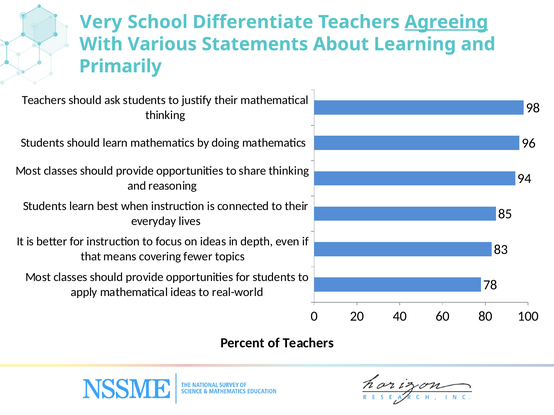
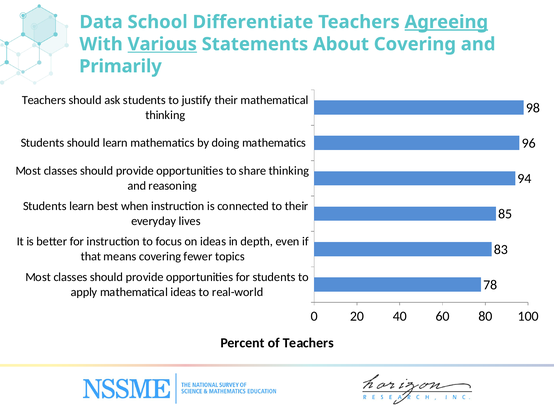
Very: Very -> Data (101, 22)
Various underline: none -> present (162, 44)
About Learning: Learning -> Covering (415, 44)
